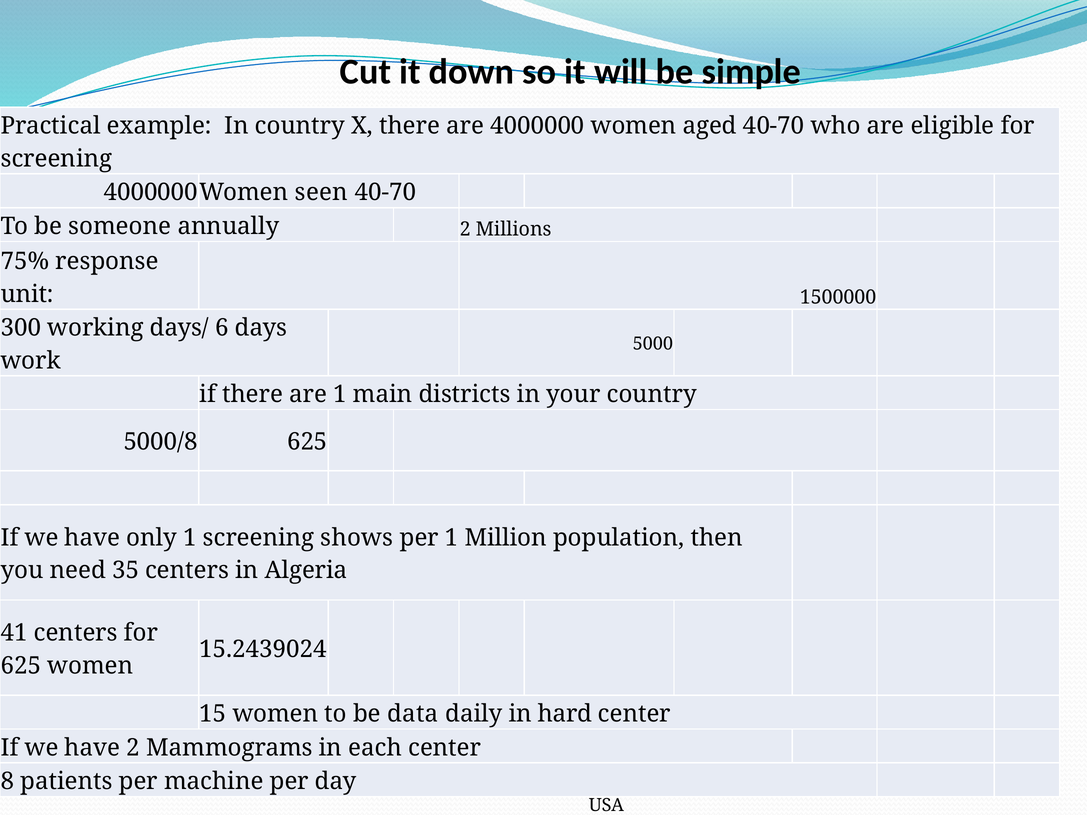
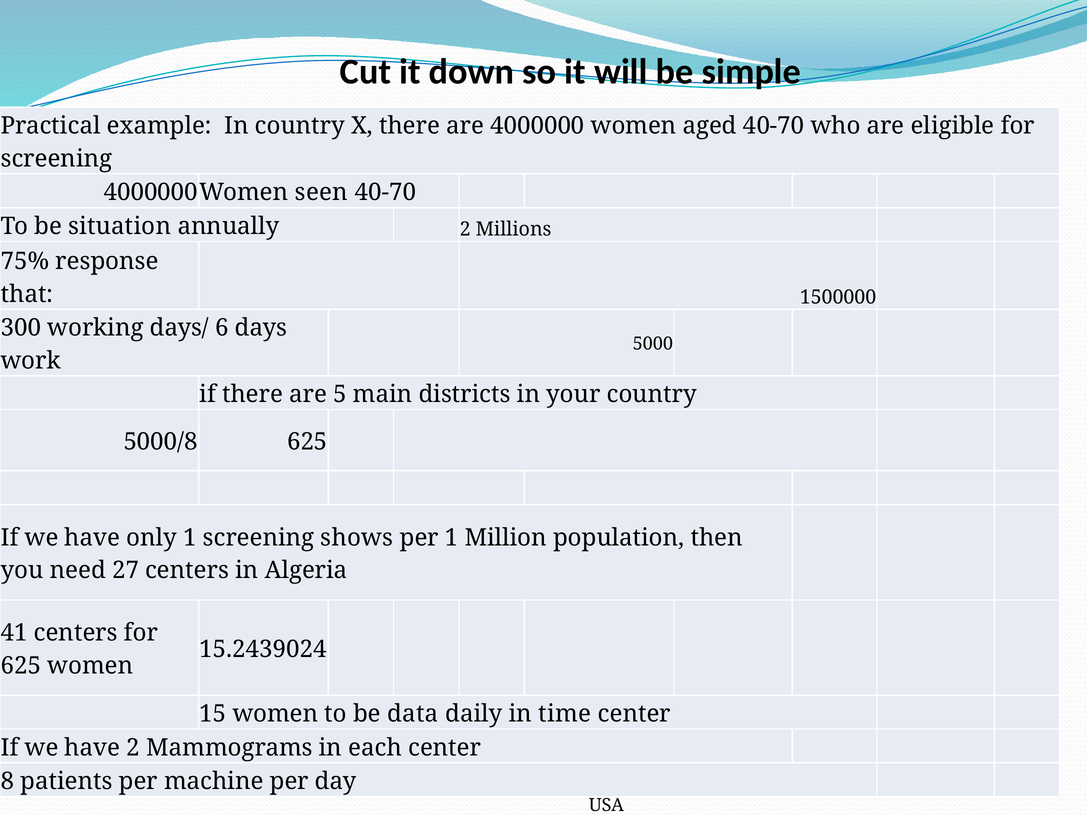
someone: someone -> situation (120, 226)
unit: unit -> that (27, 294)
are 1: 1 -> 5 (340, 395)
35: 35 -> 27 (126, 571)
hard: hard -> time (565, 714)
